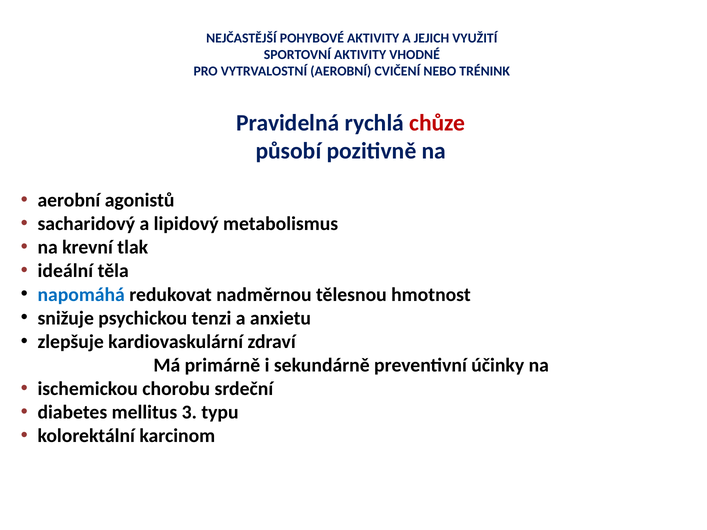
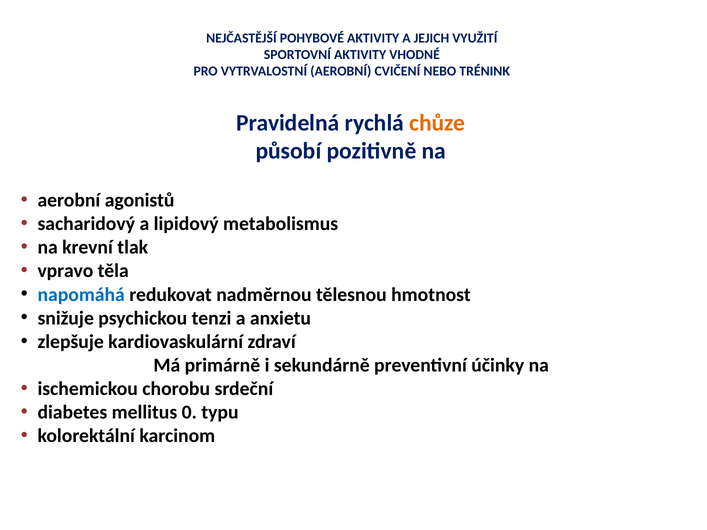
chůze colour: red -> orange (437, 123)
ideální: ideální -> vpravo (65, 271)
3: 3 -> 0 (189, 413)
